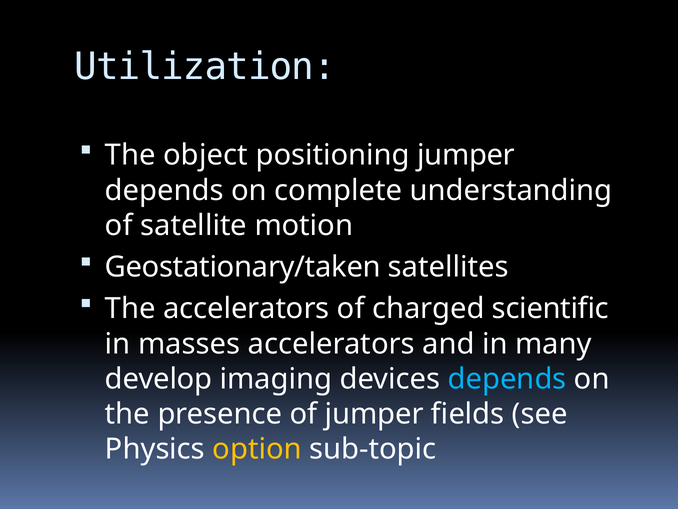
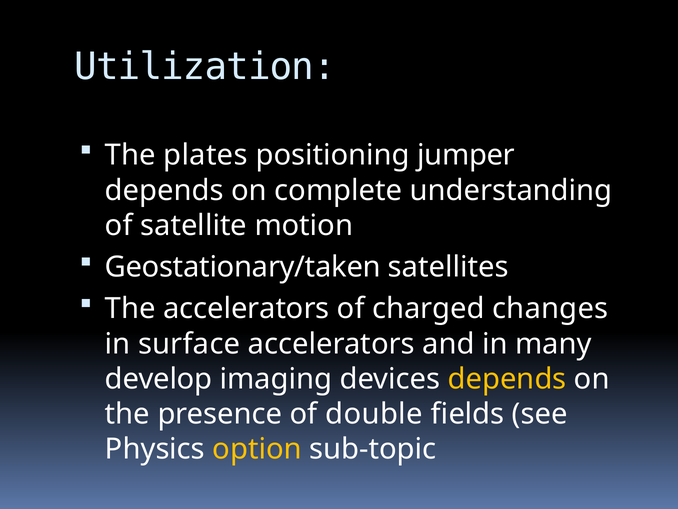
object: object -> plates (205, 155)
scientific: scientific -> changes (550, 309)
masses: masses -> surface (189, 344)
depends colour: light blue -> yellow (507, 379)
of jumper: jumper -> double (374, 414)
